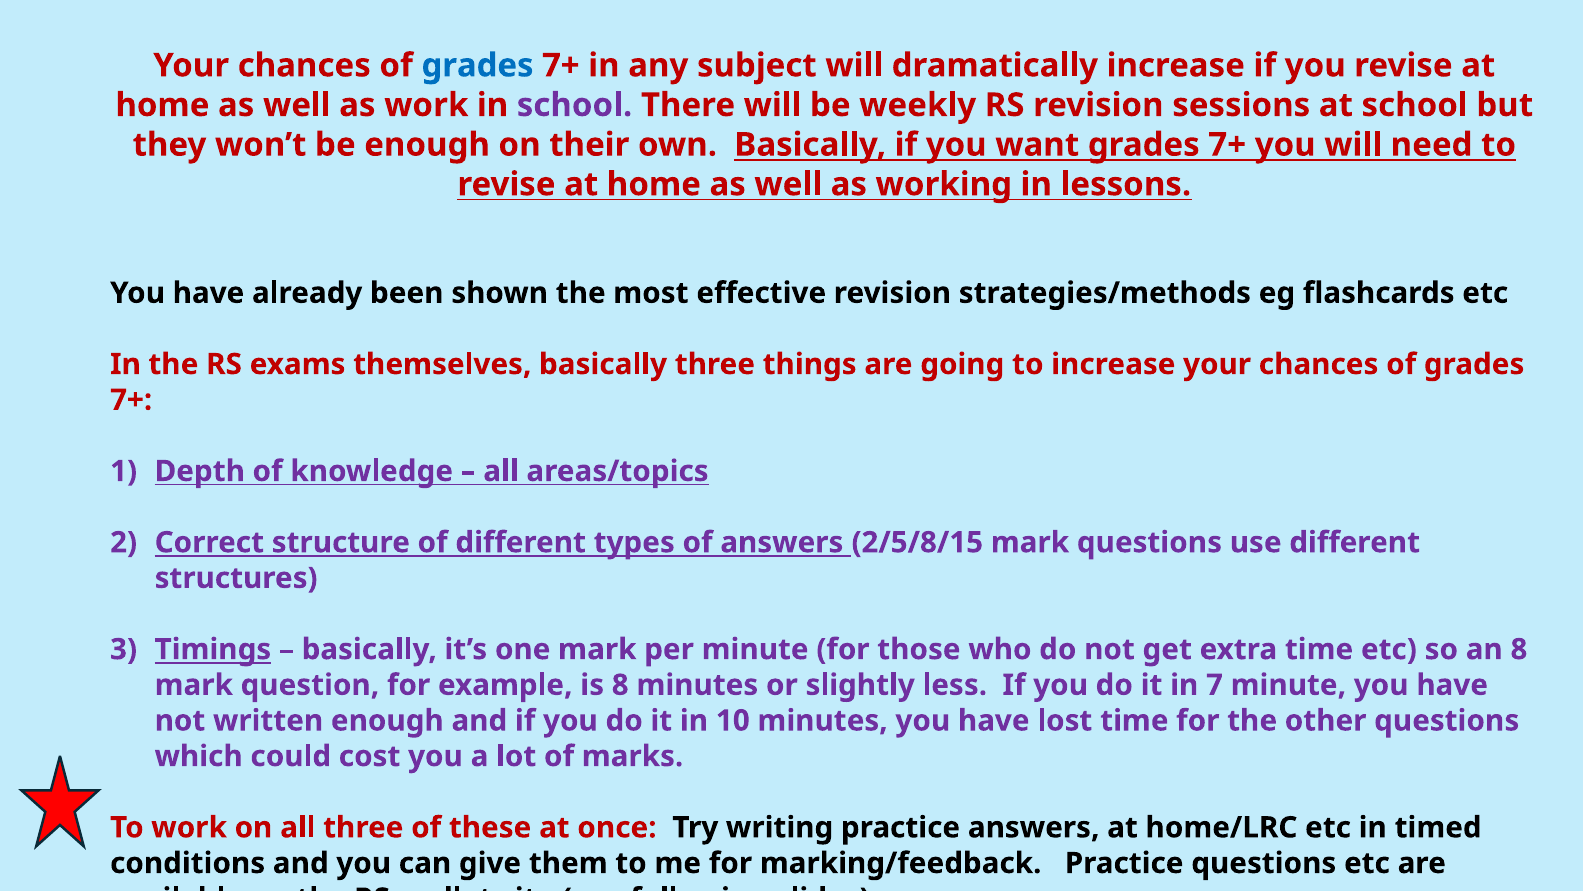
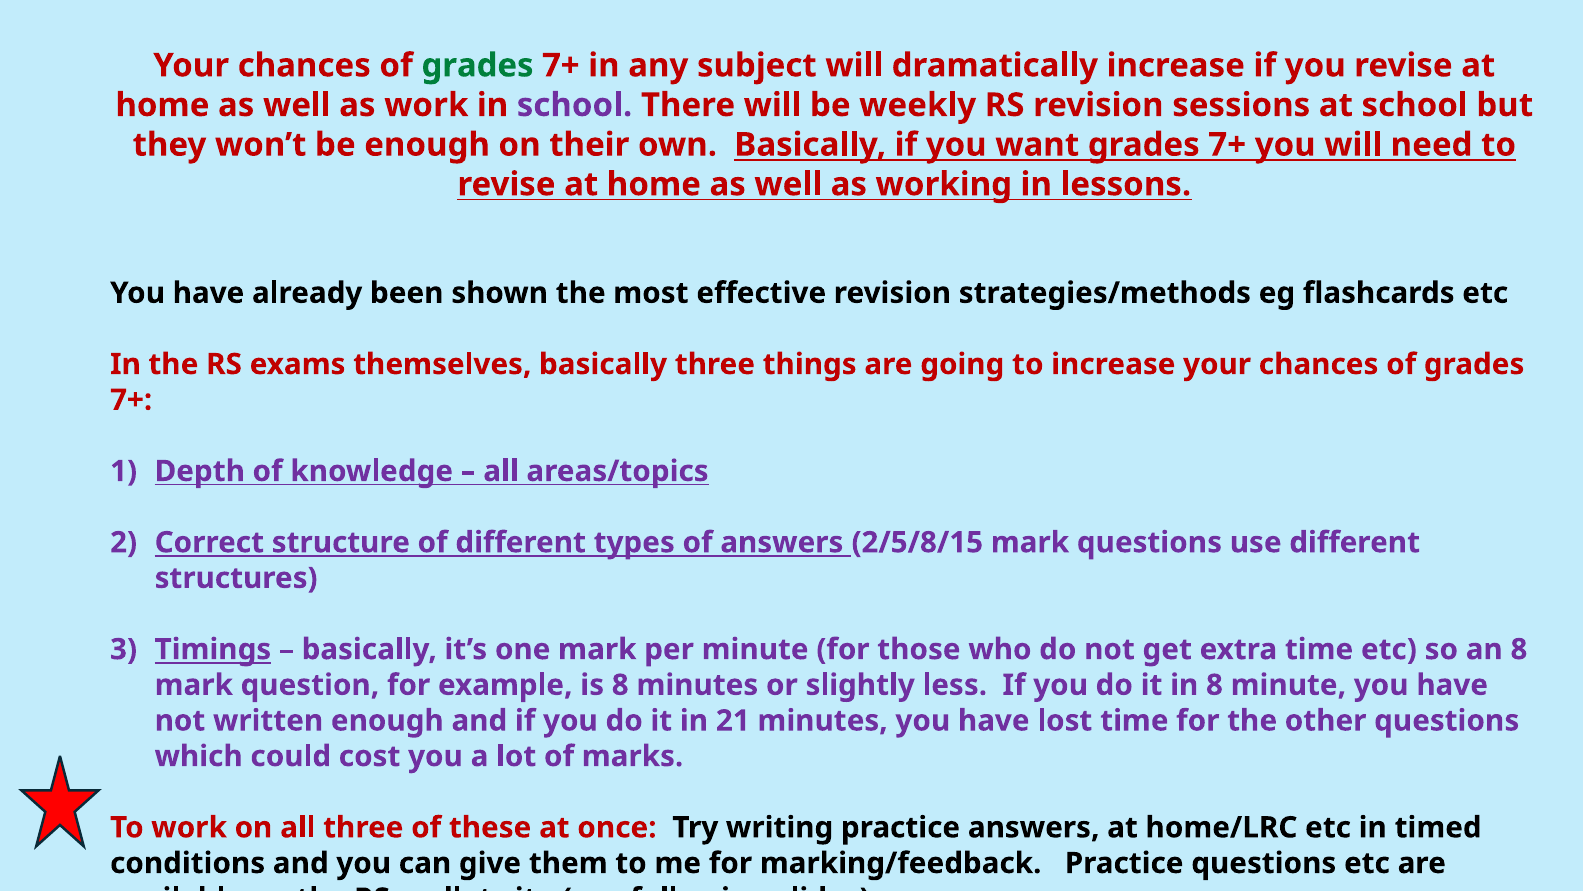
grades colour: blue -> green (478, 65)
in 7: 7 -> 8 (1214, 685)
10: 10 -> 21 (733, 720)
